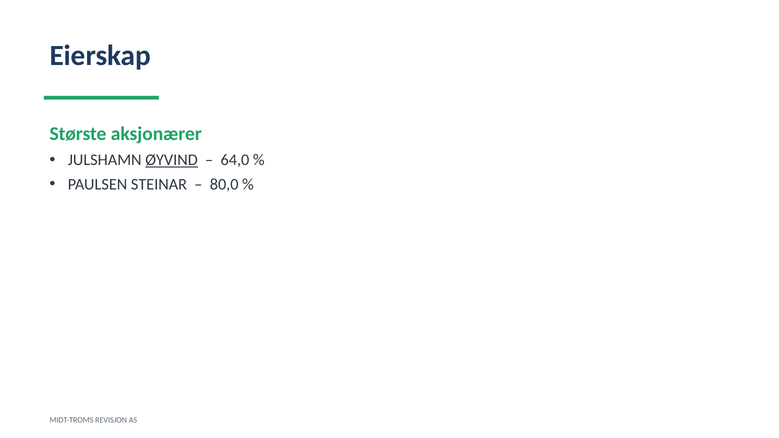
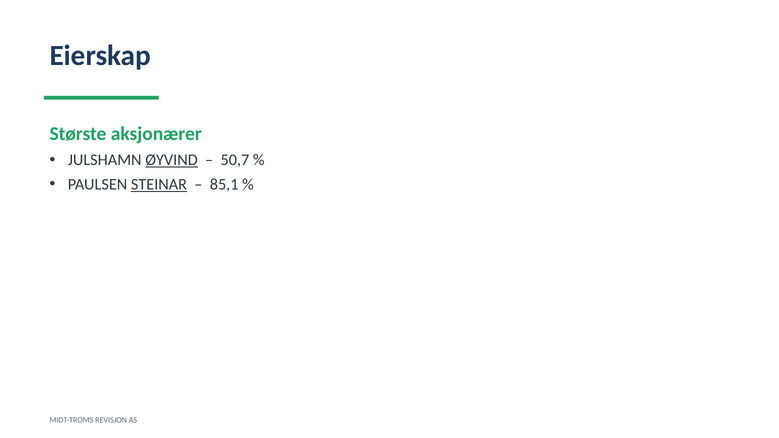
64,0: 64,0 -> 50,7 (235, 160)
STEINAR underline: none -> present (159, 185)
80,0: 80,0 -> 85,1 (224, 185)
